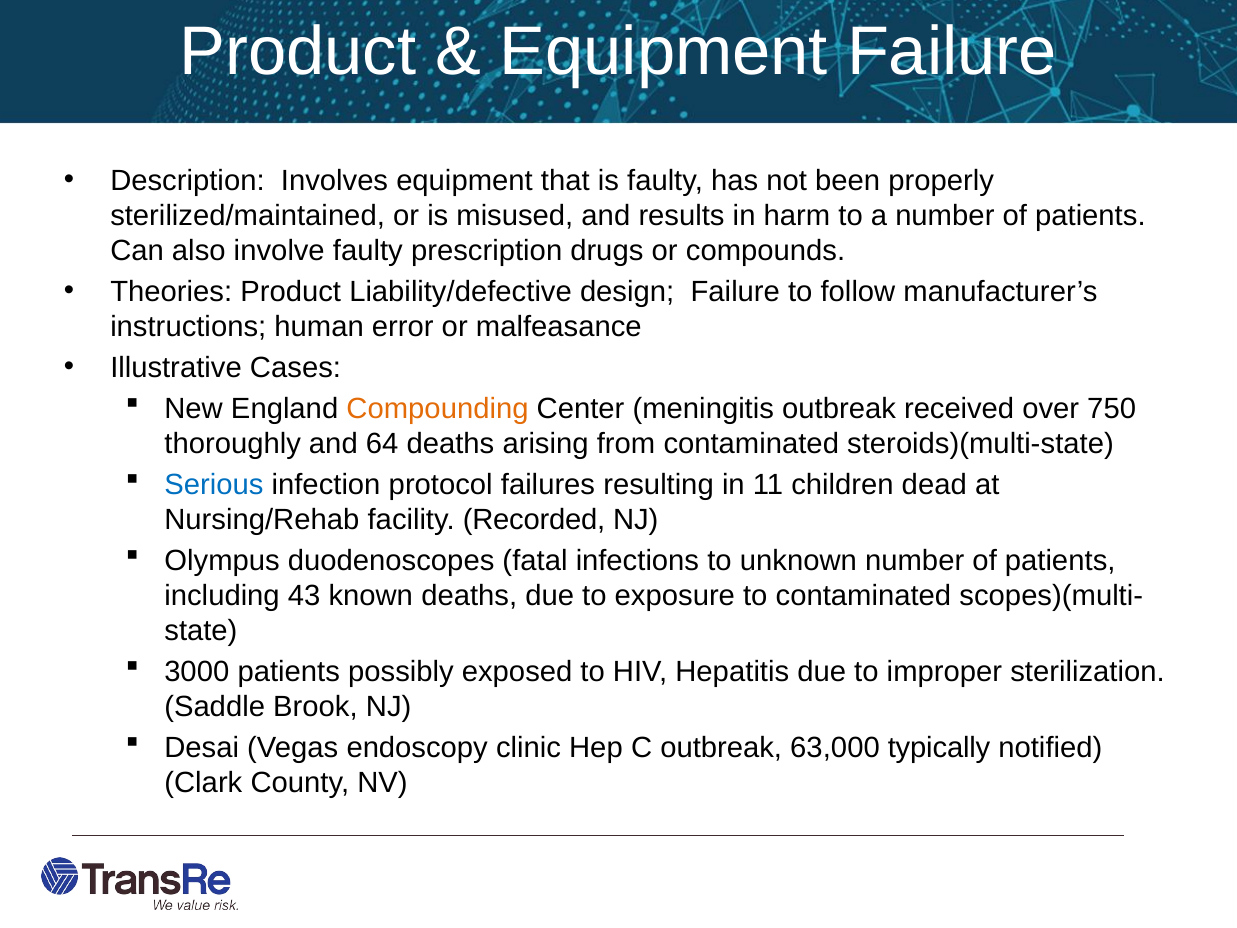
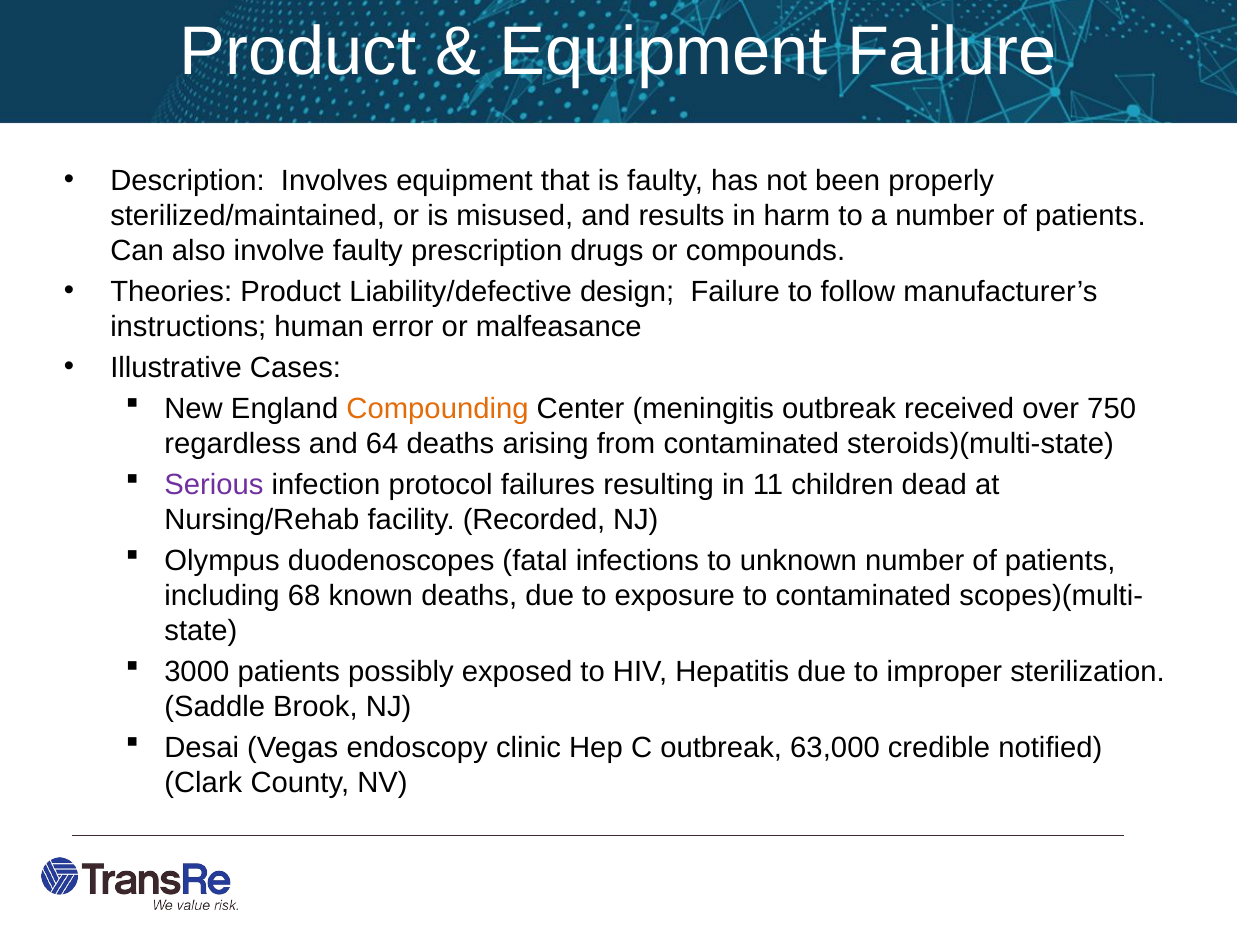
thoroughly: thoroughly -> regardless (233, 443)
Serious colour: blue -> purple (214, 484)
43: 43 -> 68 (304, 595)
typically: typically -> credible (939, 747)
